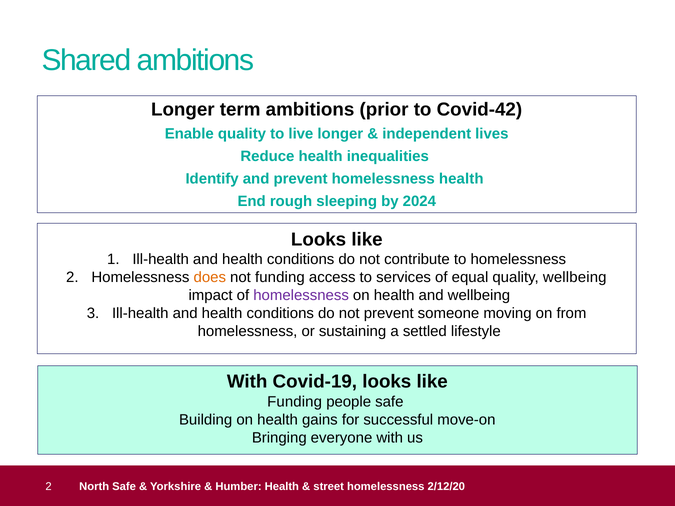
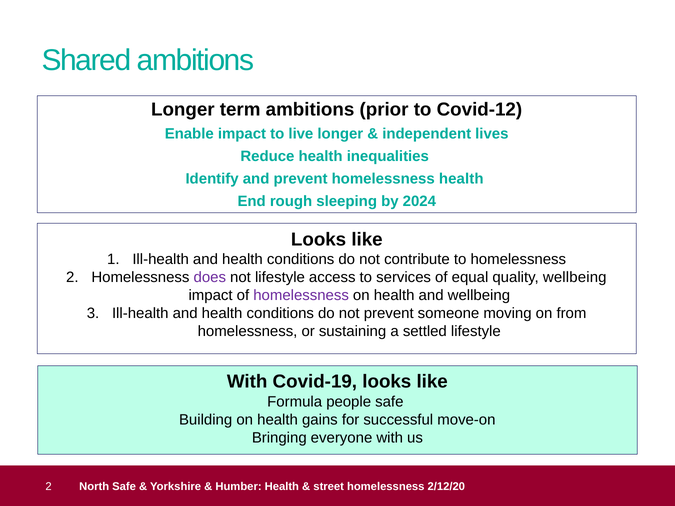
Covid-42: Covid-42 -> Covid-12 (479, 109)
Enable quality: quality -> impact (242, 134)
does colour: orange -> purple (210, 277)
not funding: funding -> lifestyle (280, 277)
Funding: Funding -> Formula (295, 402)
